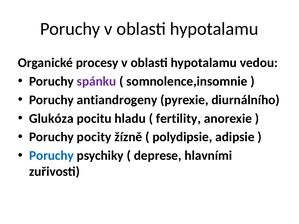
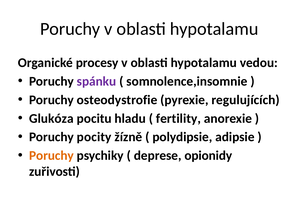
antiandrogeny: antiandrogeny -> osteodystrofie (117, 100)
diurnálního: diurnálního -> regulujících (246, 100)
Poruchy colour: blue -> orange (51, 156)
hlavními: hlavními -> opionidy (208, 156)
